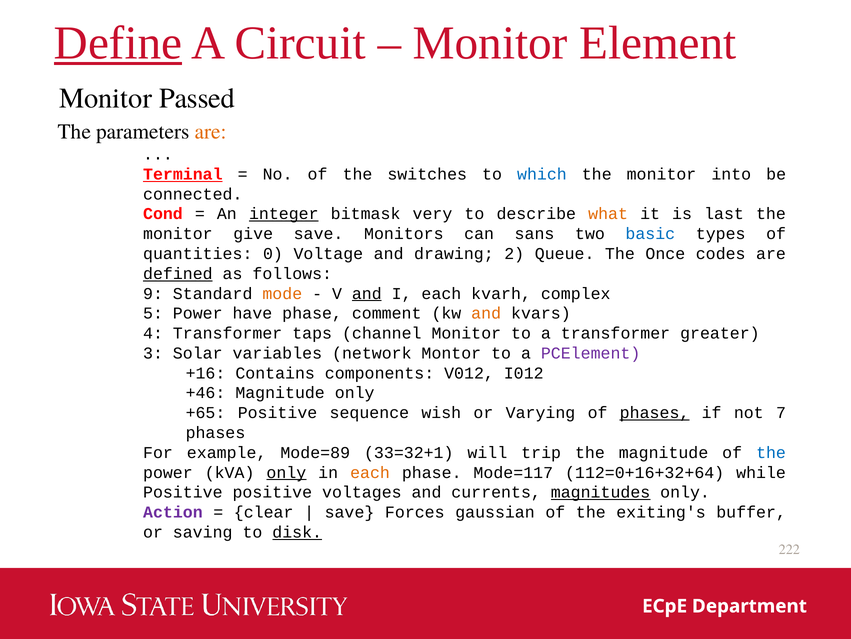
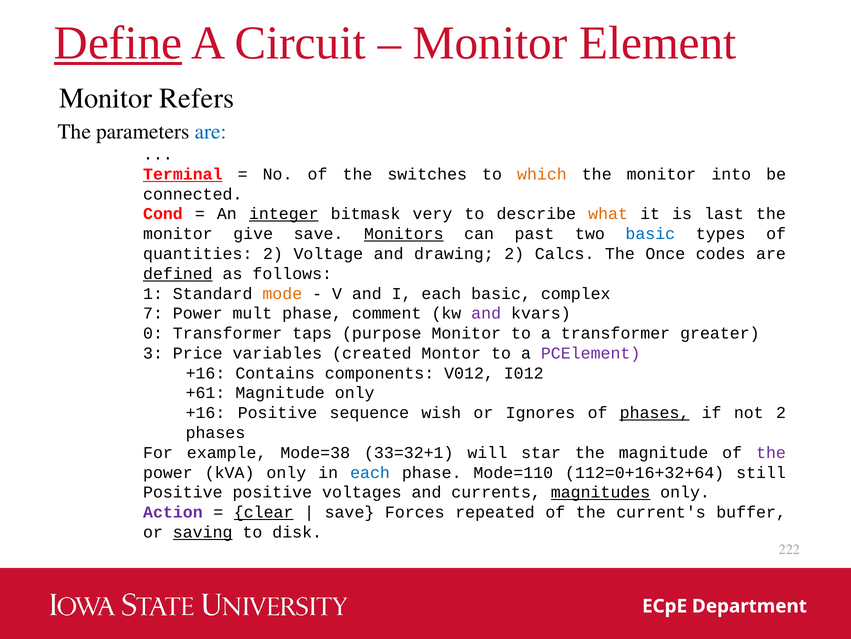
Passed: Passed -> Refers (197, 98)
are colour: orange -> blue (211, 132)
which colour: blue -> orange (542, 174)
Monitors underline: none -> present (404, 234)
sans: sans -> past (535, 234)
quantities 0: 0 -> 2 (273, 253)
Queue: Queue -> Calcs (565, 253)
9: 9 -> 1 (153, 293)
and underline: present -> none (367, 293)
each kvarh: kvarh -> basic (501, 293)
5: 5 -> 7 (153, 313)
have: have -> mult (252, 313)
and colour: orange -> purple (486, 313)
4: 4 -> 0 (153, 333)
channel: channel -> purpose (382, 333)
Solar: Solar -> Price (198, 353)
network: network -> created (372, 353)
+46: +46 -> +61 (205, 393)
+65: +65 -> +16 (205, 412)
Varying: Varying -> Ignores (540, 412)
not 7: 7 -> 2 (781, 412)
Mode=89: Mode=89 -> Mode=38 (315, 452)
trip: trip -> star (541, 452)
the colour: blue -> purple (771, 452)
only underline: present -> none (286, 472)
each colour: orange -> blue (370, 472)
Mode=117: Mode=117 -> Mode=110 (513, 472)
while: while -> still (761, 472)
clear underline: none -> present (264, 512)
gaussian: gaussian -> repeated (495, 512)
exiting's: exiting's -> current's (661, 512)
saving underline: none -> present (203, 532)
disk underline: present -> none (297, 532)
